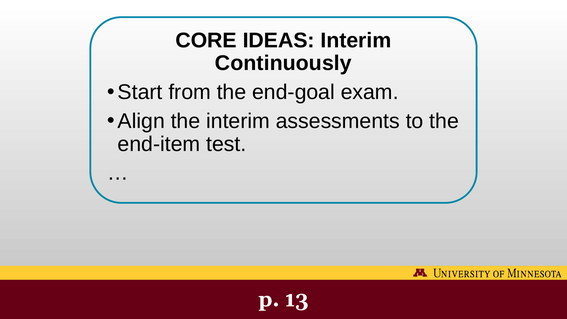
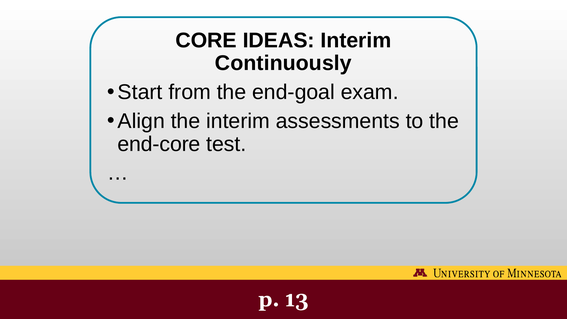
end-item: end-item -> end-core (159, 144)
